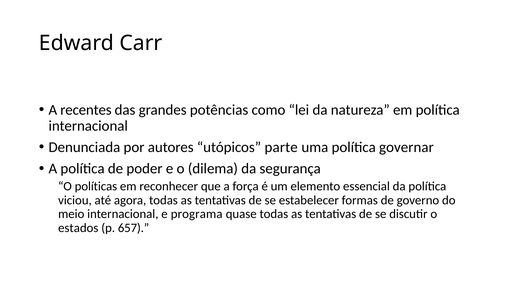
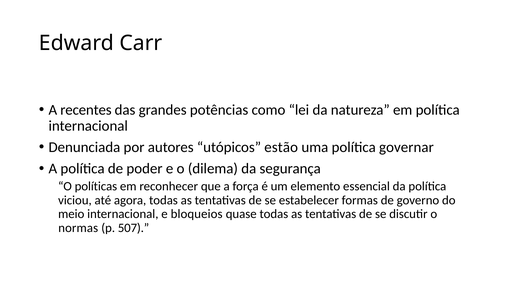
parte: parte -> estão (281, 147)
programa: programa -> bloqueios (197, 214)
estados: estados -> normas (78, 227)
657: 657 -> 507 (134, 227)
